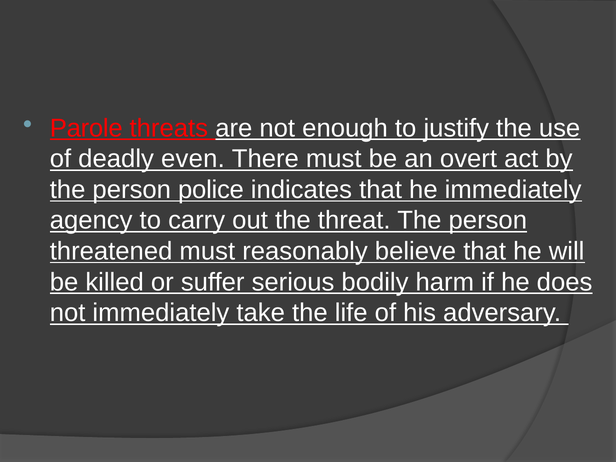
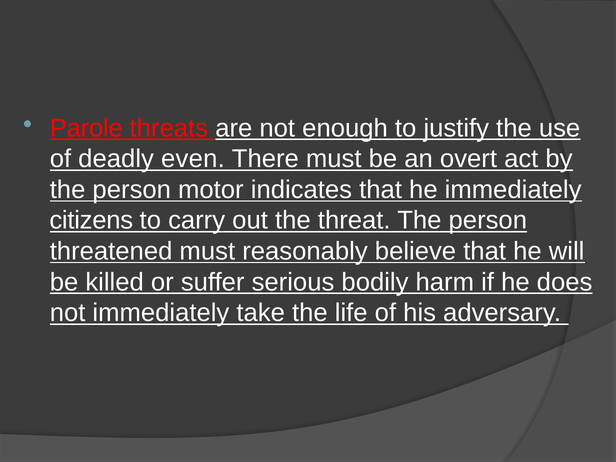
police: police -> motor (211, 190)
agency: agency -> citizens (91, 220)
